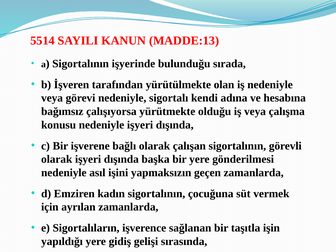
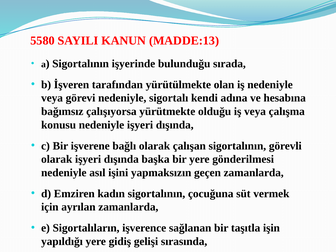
5514: 5514 -> 5580 (43, 41)
